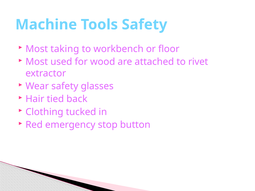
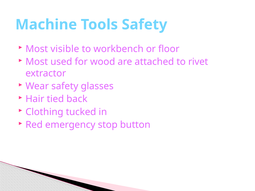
taking: taking -> visible (65, 49)
